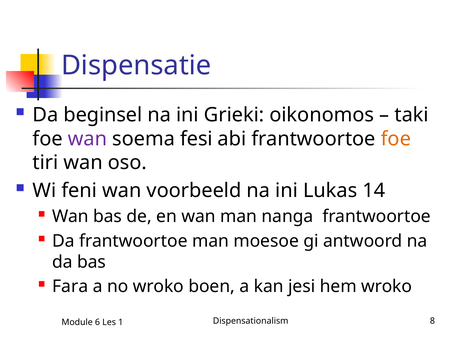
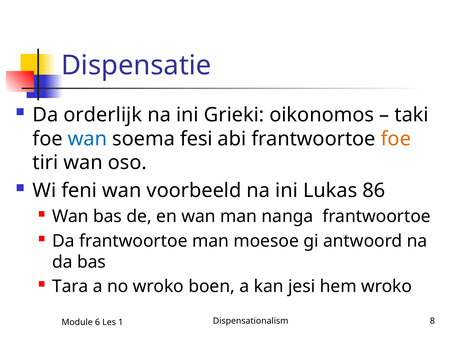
beginsel: beginsel -> orderlijk (103, 115)
wan colour: purple -> blue (88, 139)
14: 14 -> 86 (374, 191)
Fara: Fara -> Tara (70, 286)
